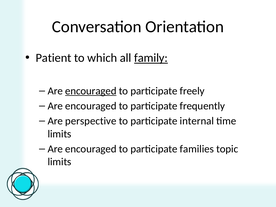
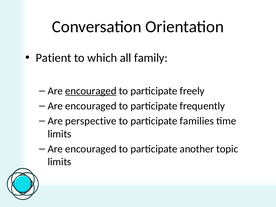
family underline: present -> none (151, 58)
internal: internal -> families (197, 121)
families: families -> another (197, 149)
